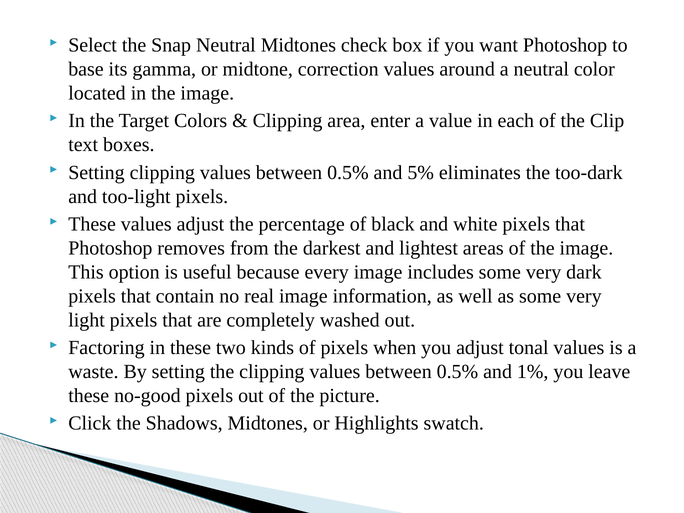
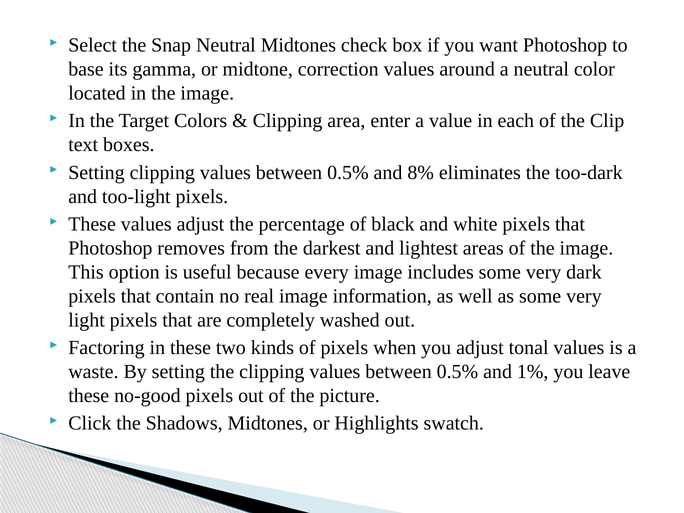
5%: 5% -> 8% (421, 173)
